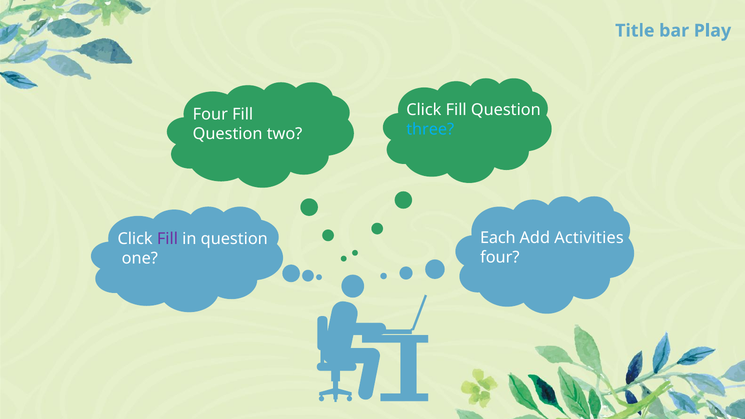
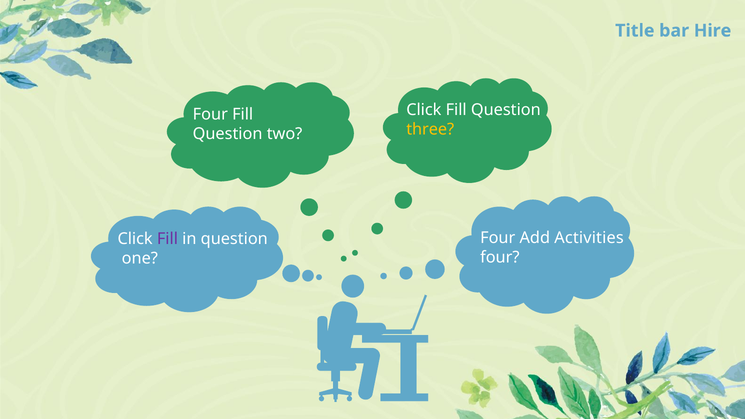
Play: Play -> Hire (713, 31)
three colour: light blue -> yellow (430, 129)
Each: Each -> Four (498, 238)
